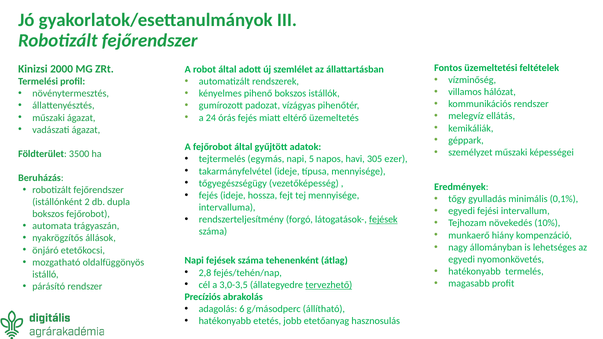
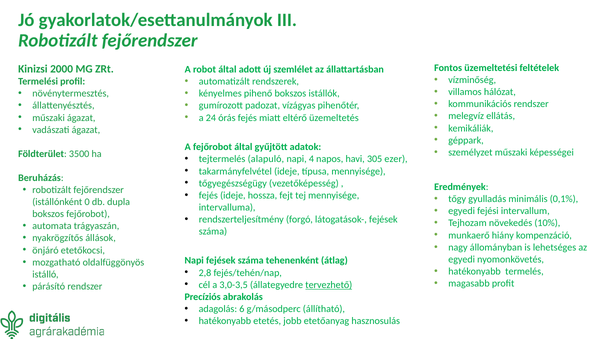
egymás: egymás -> alapuló (266, 159)
5: 5 -> 4 (311, 159)
2: 2 -> 0 (87, 202)
fejések underline: present -> none (383, 220)
